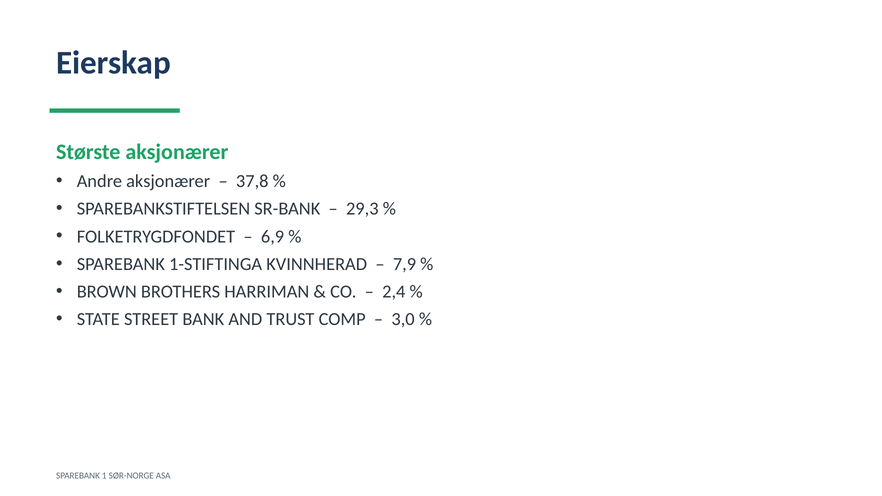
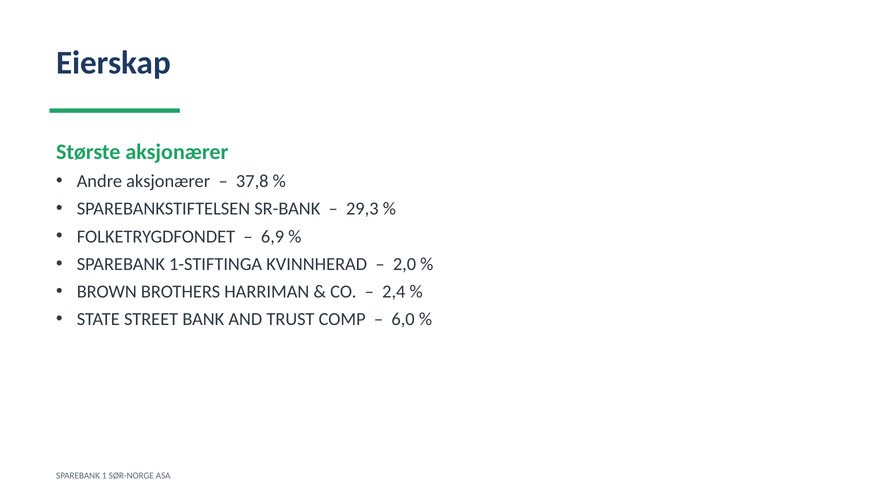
7,9: 7,9 -> 2,0 (404, 264)
3,0: 3,0 -> 6,0 (403, 319)
